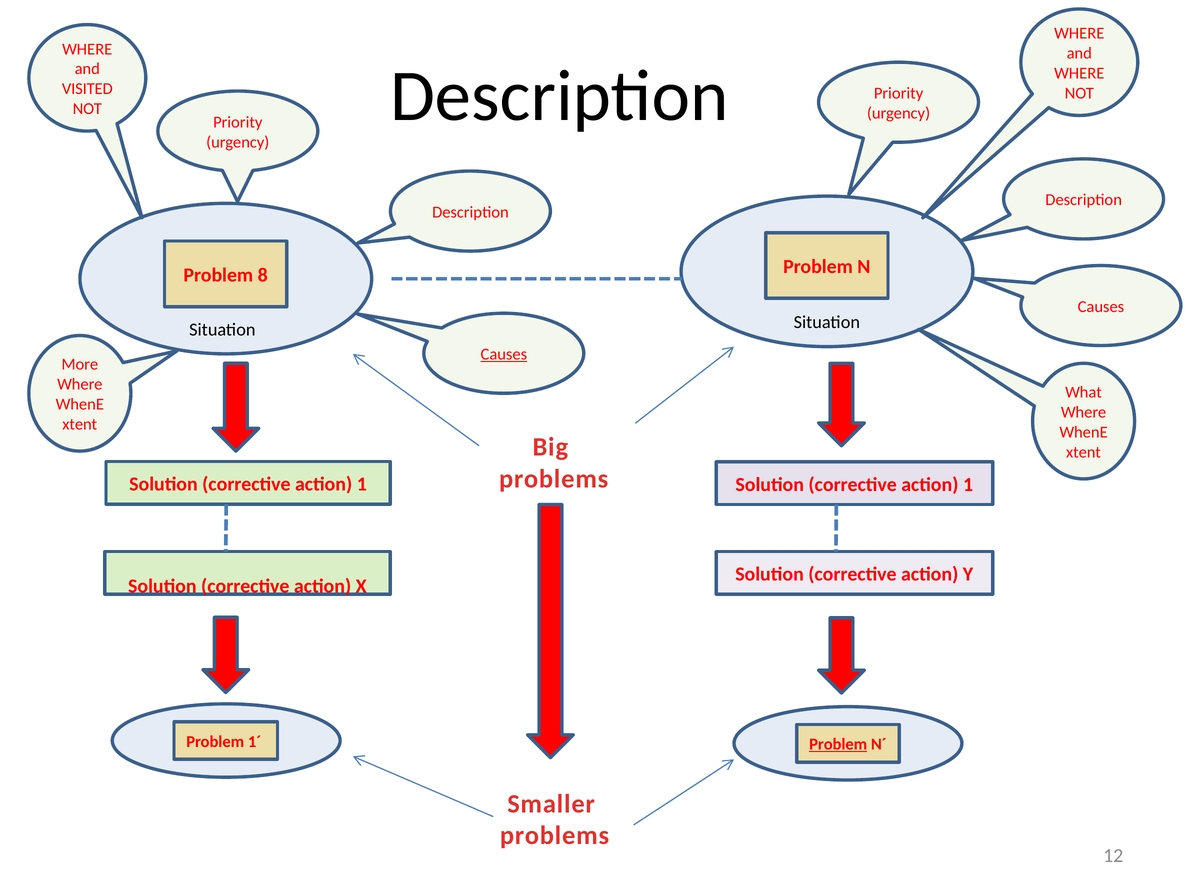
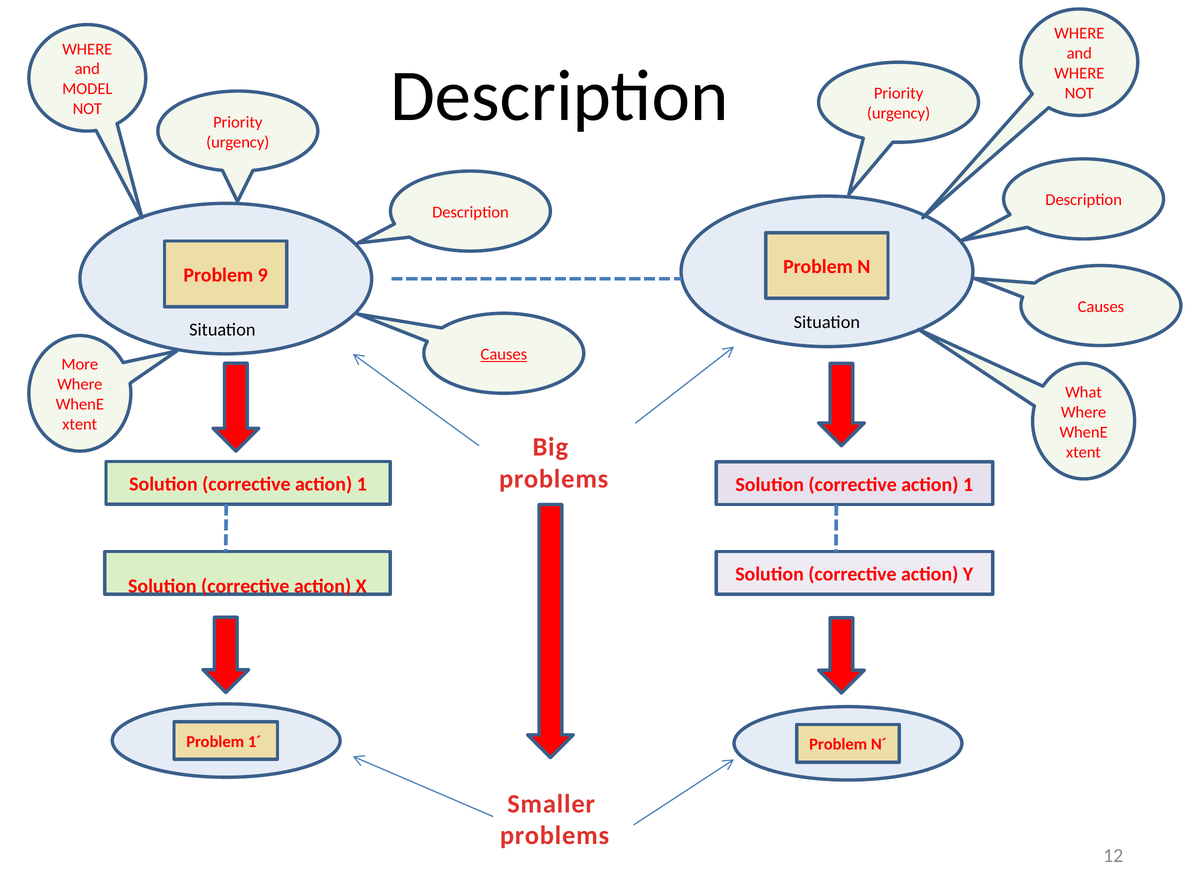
VISITED: VISITED -> MODEL (87, 89)
8: 8 -> 9 (263, 275)
Problem underline: present -> none (838, 745)
